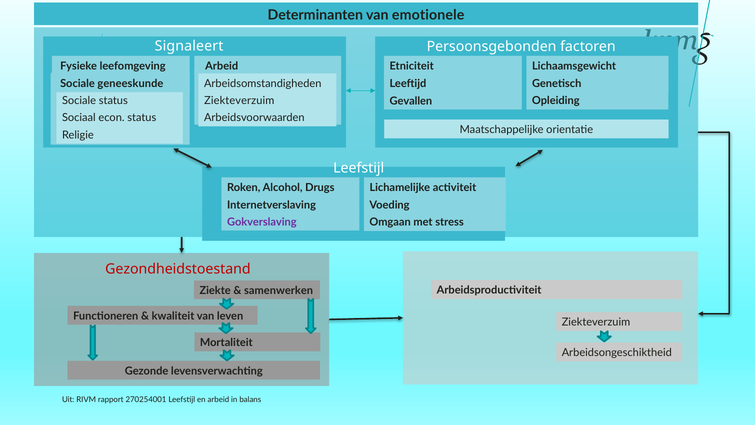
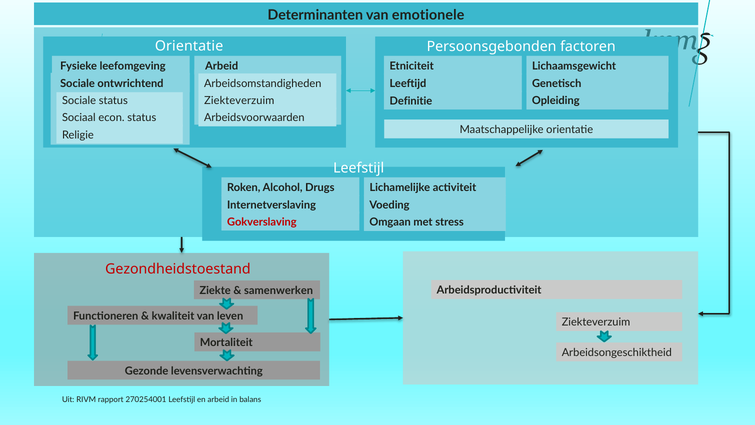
Signaleert: Signaleert -> Orientatie (189, 46)
geneeskunde: geneeskunde -> ontwrichtend (130, 84)
Gevallen: Gevallen -> Definitie (411, 101)
Gokverslaving colour: purple -> red (262, 222)
